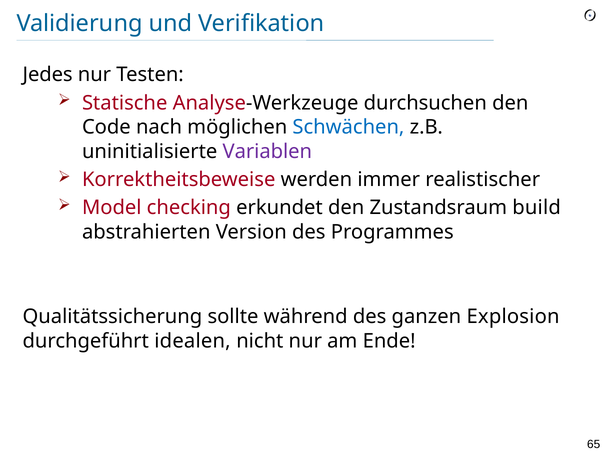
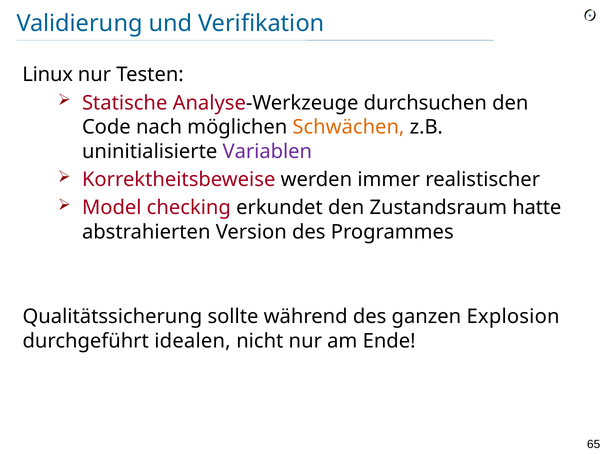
Jedes: Jedes -> Linux (48, 75)
Schwächen colour: blue -> orange (348, 127)
build: build -> hatte (537, 208)
